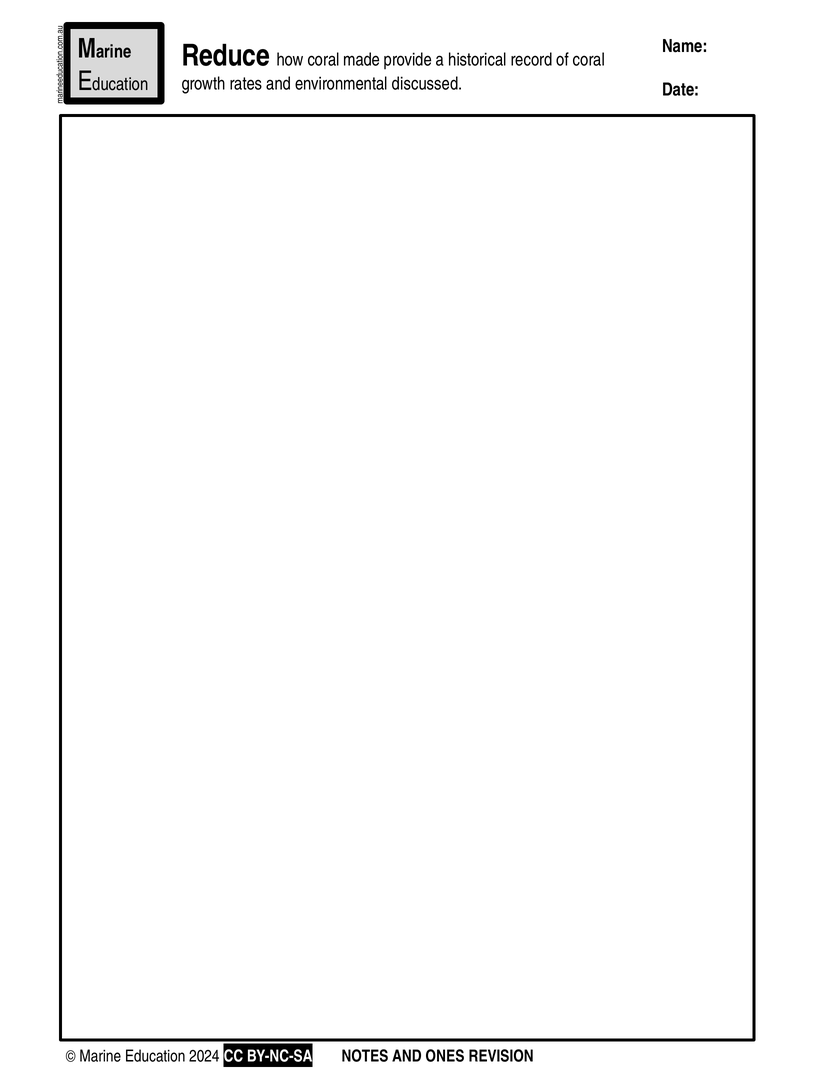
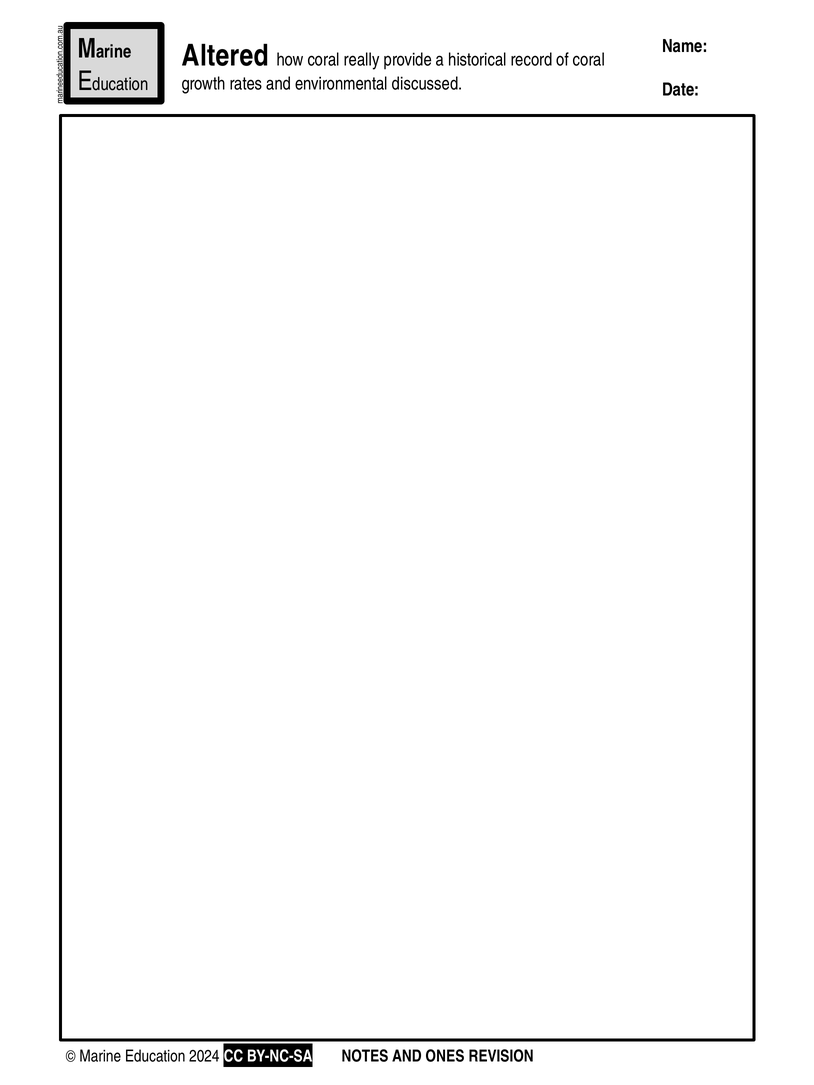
Reduce: Reduce -> Altered (225, 56)
made: made -> really (362, 60)
